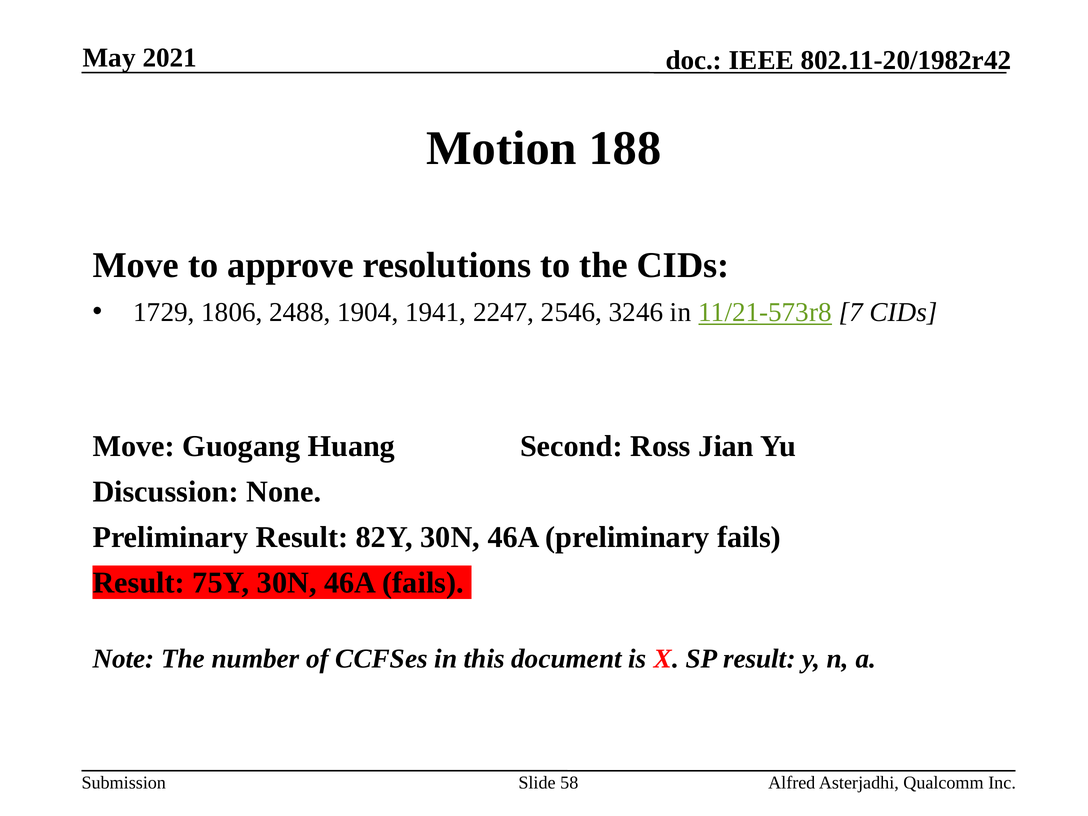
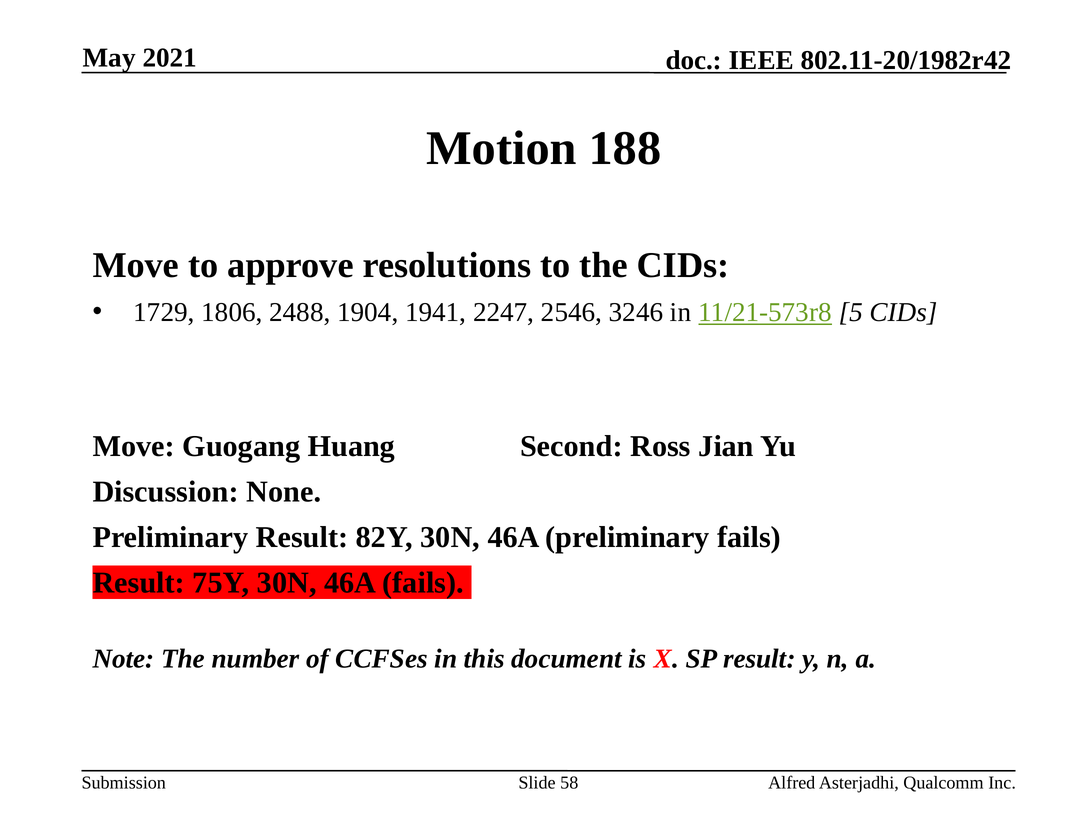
7: 7 -> 5 (851, 312)
